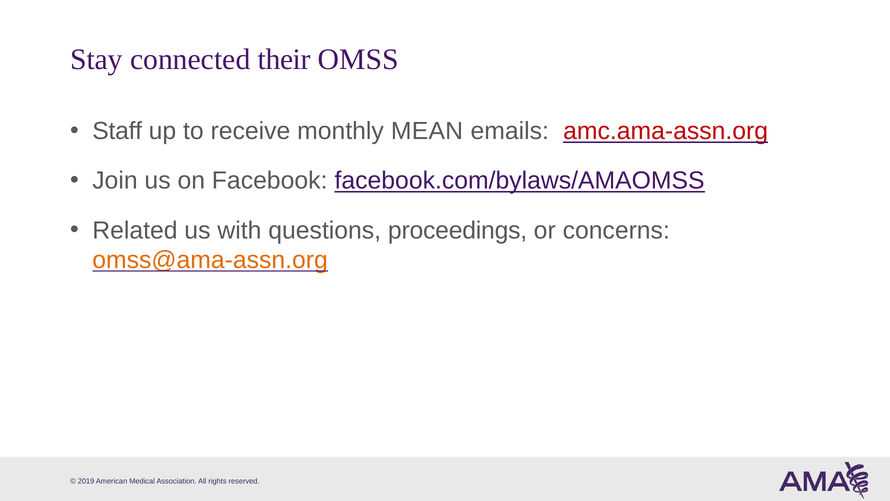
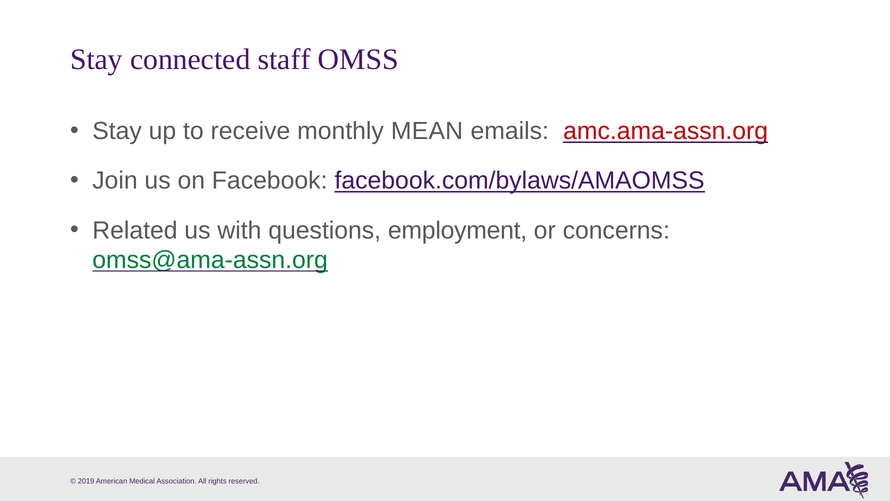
their: their -> staff (284, 59)
Staff: Staff -> Stay (117, 131)
proceedings: proceedings -> employment (458, 230)
omss@ama-assn.org colour: orange -> green (210, 260)
